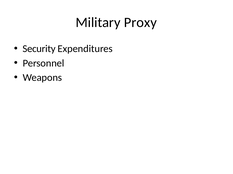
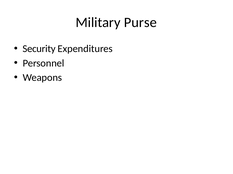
Proxy: Proxy -> Purse (140, 23)
